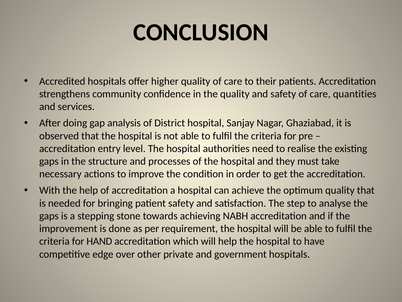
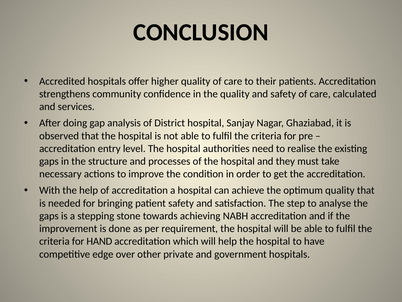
quantities: quantities -> calculated (355, 94)
